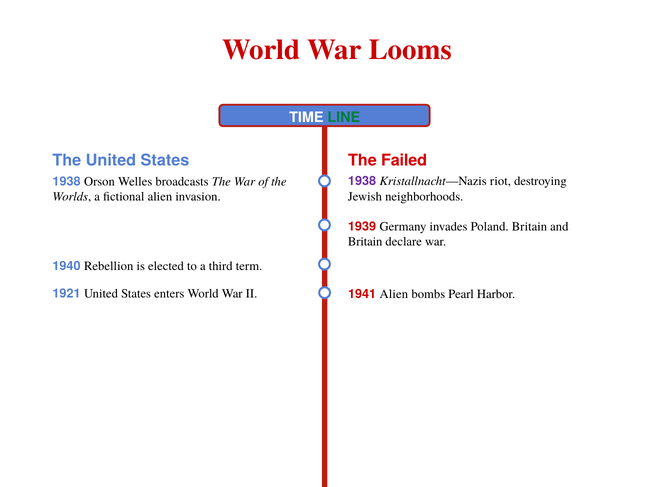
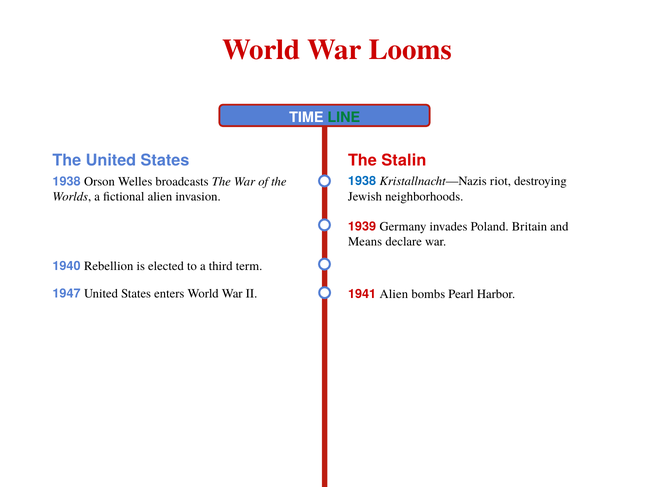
Failed: Failed -> Stalin (404, 160)
1938 colour: purple -> blue (362, 181)
Britain: Britain -> Means (365, 242)
1921: 1921 -> 1947 (67, 294)
